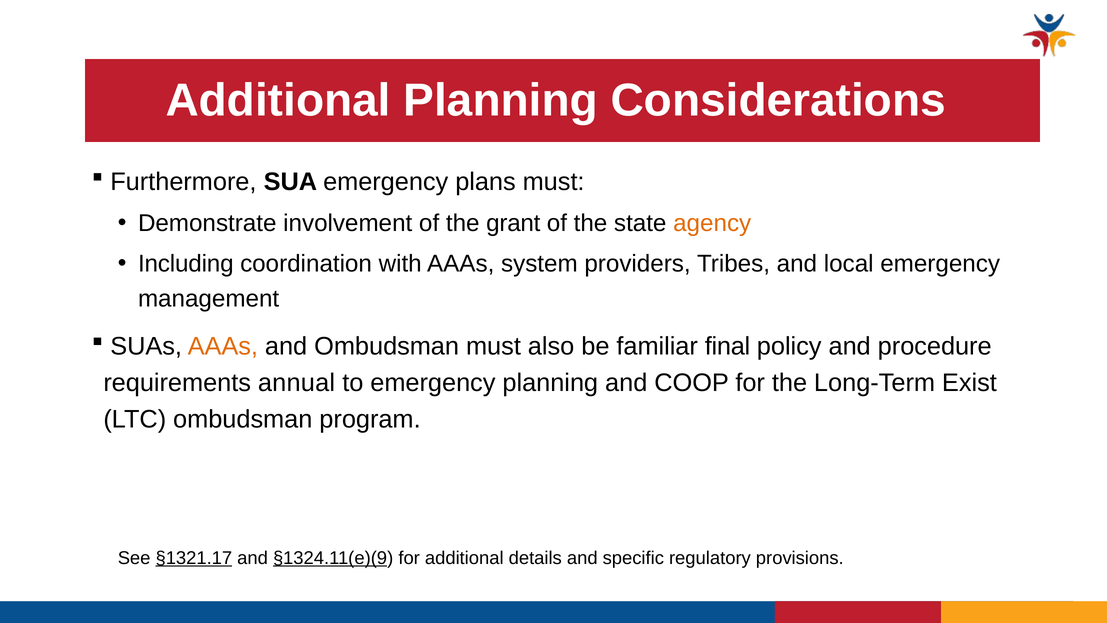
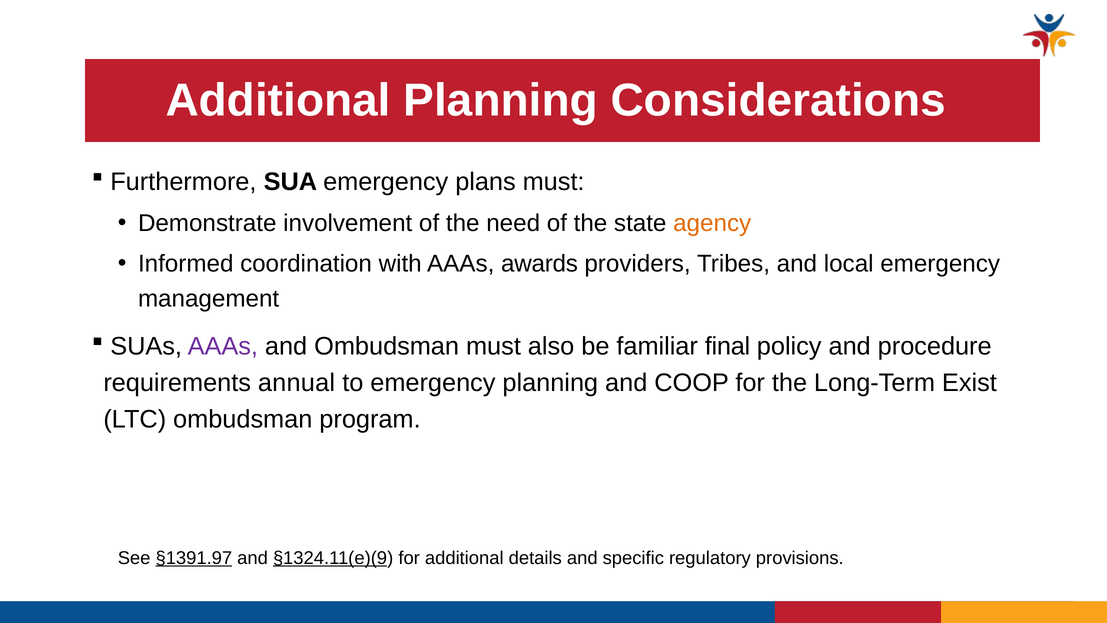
grant: grant -> need (513, 223)
Including: Including -> Informed (186, 264)
system: system -> awards (539, 264)
AAAs colour: orange -> purple (223, 346)
§1321.17: §1321.17 -> §1391.97 (194, 558)
